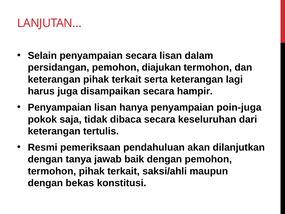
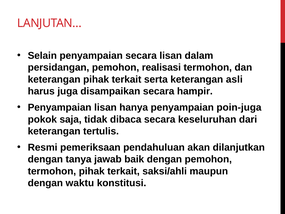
diajukan: diajukan -> realisasi (161, 67)
lagi: lagi -> asli (234, 79)
bekas: bekas -> waktu (80, 183)
